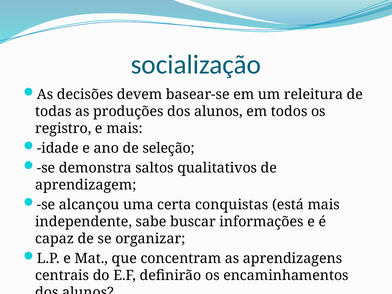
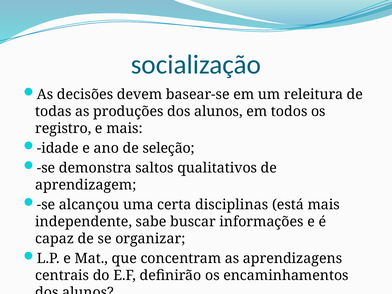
conquistas: conquistas -> disciplinas (232, 205)
